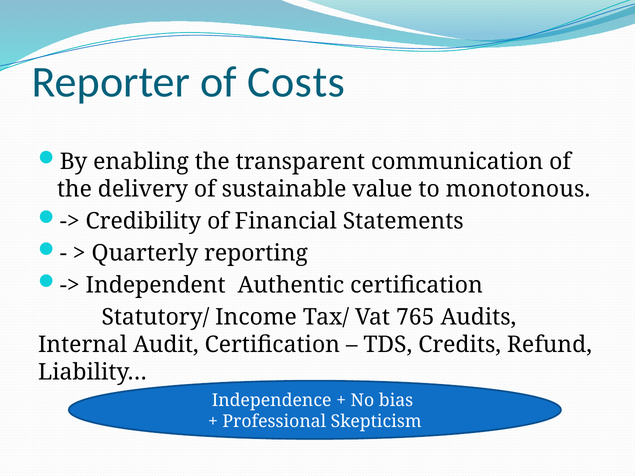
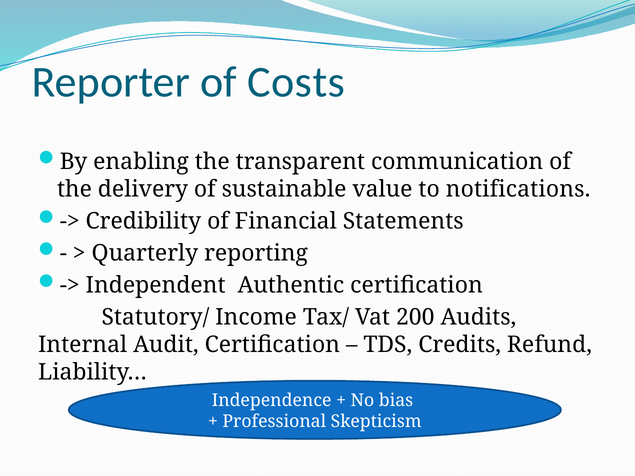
monotonous: monotonous -> notifications (518, 189)
765: 765 -> 200 (415, 317)
